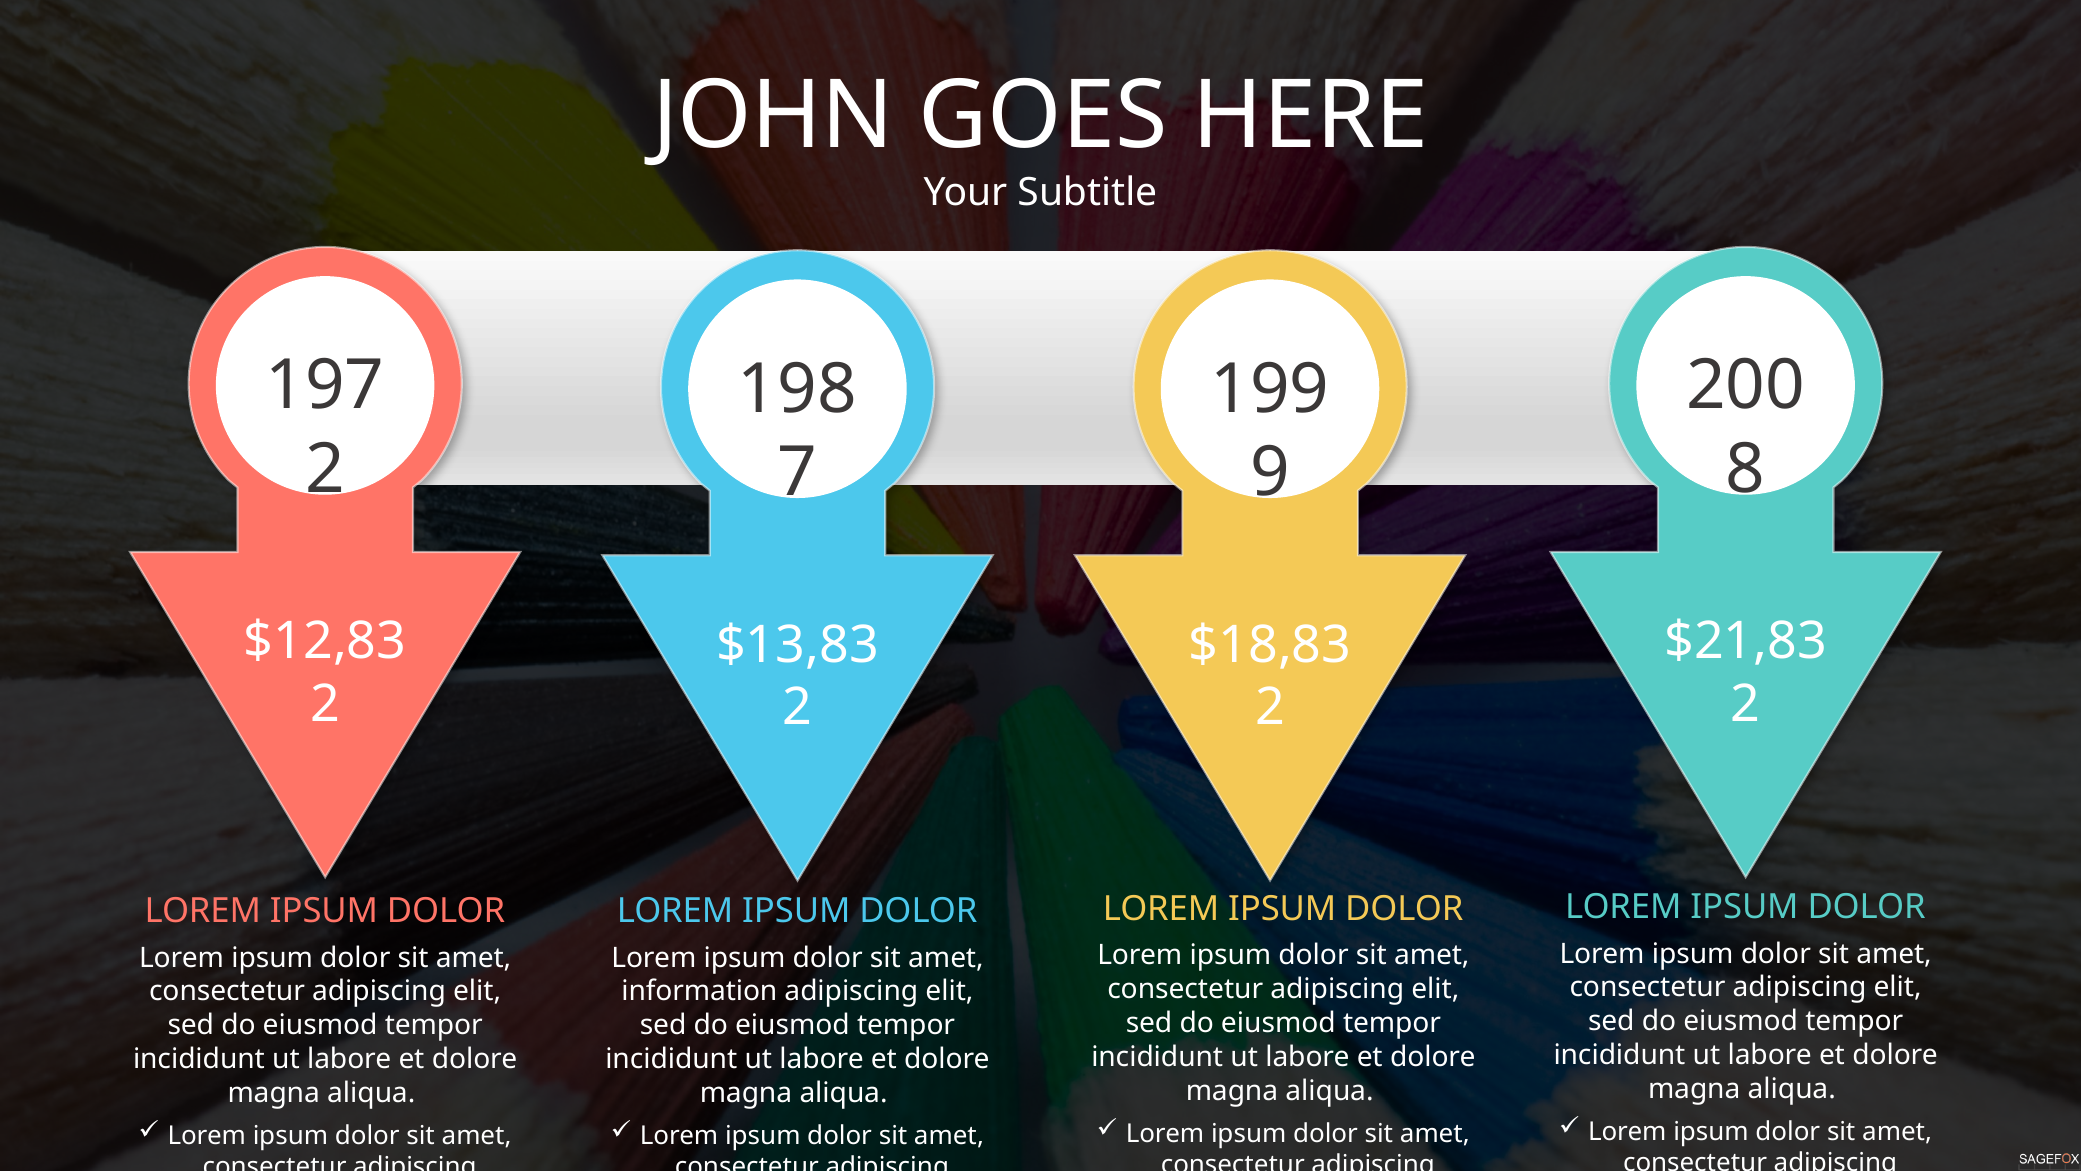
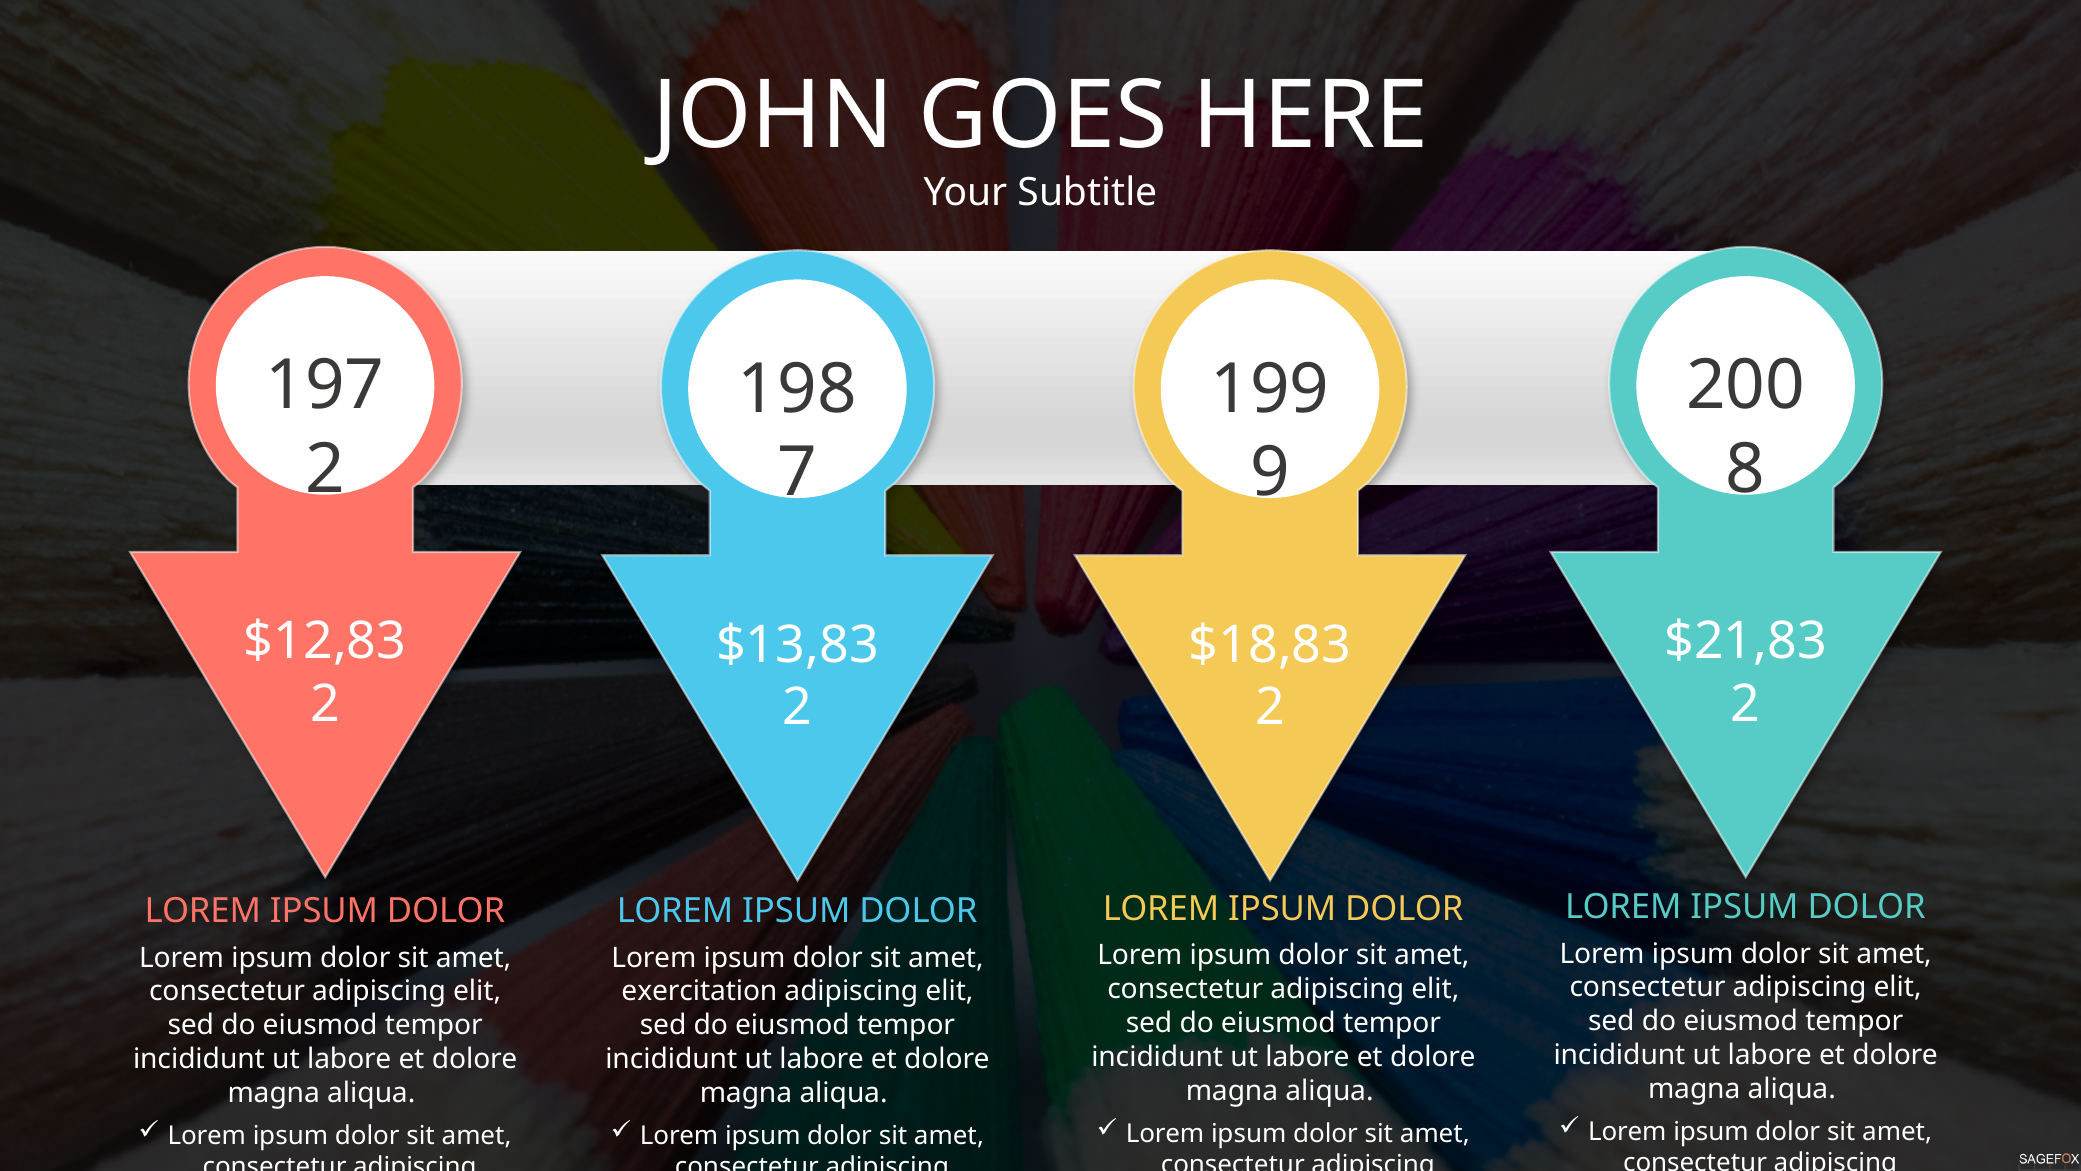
information: information -> exercitation (699, 991)
